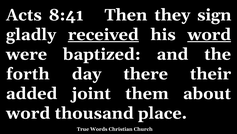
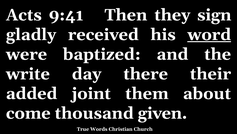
8:41: 8:41 -> 9:41 (66, 15)
received underline: present -> none (103, 34)
forth: forth -> write (28, 74)
word: word -> come (28, 113)
place: place -> given (162, 113)
